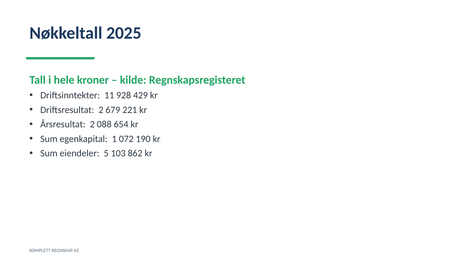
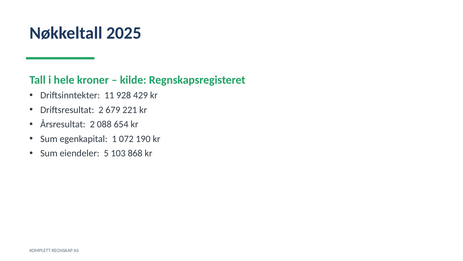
862: 862 -> 868 (135, 153)
